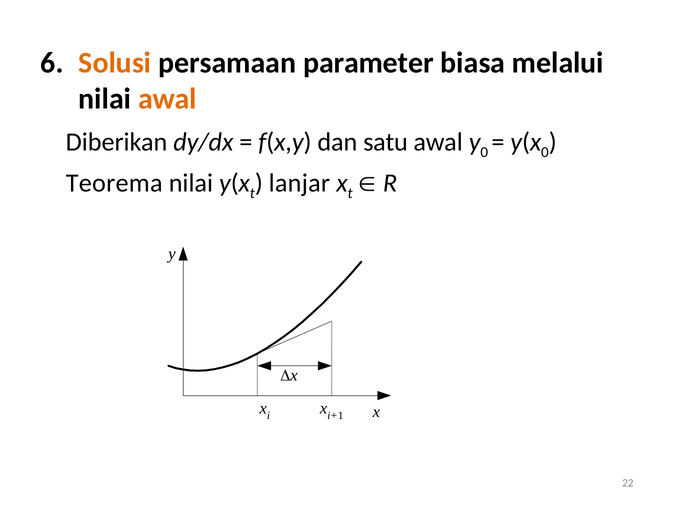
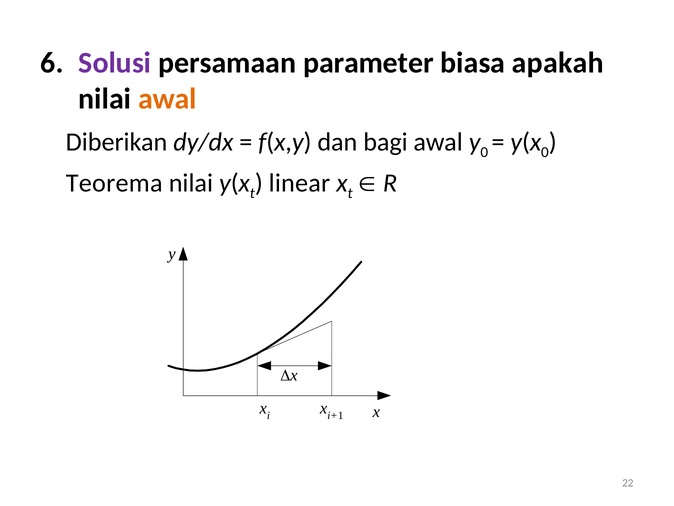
Solusi colour: orange -> purple (115, 63)
melalui: melalui -> apakah (558, 63)
satu: satu -> bagi (385, 142)
lanjar: lanjar -> linear (299, 183)
